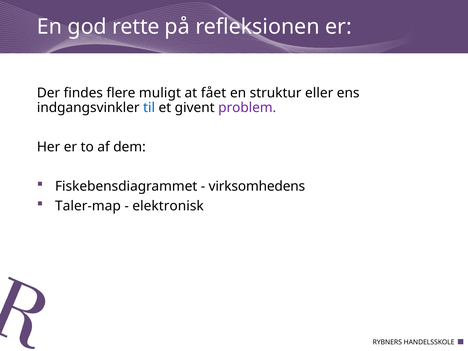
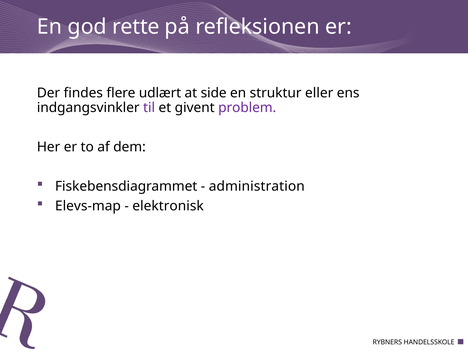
muligt: muligt -> udlært (160, 93)
fået: fået -> side (214, 93)
til colour: blue -> purple (149, 108)
virksomhedens: virksomhedens -> administration (257, 186)
Taler-map: Taler-map -> Elevs-map (88, 206)
